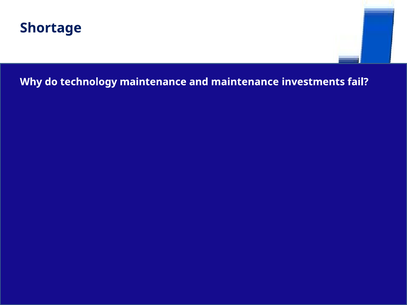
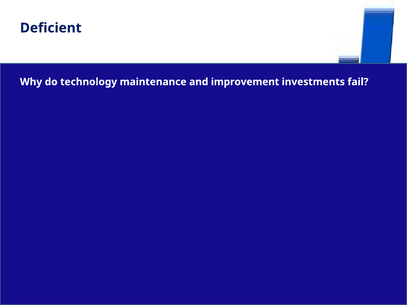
Shortage: Shortage -> Deficient (51, 28)
and maintenance: maintenance -> improvement (245, 82)
